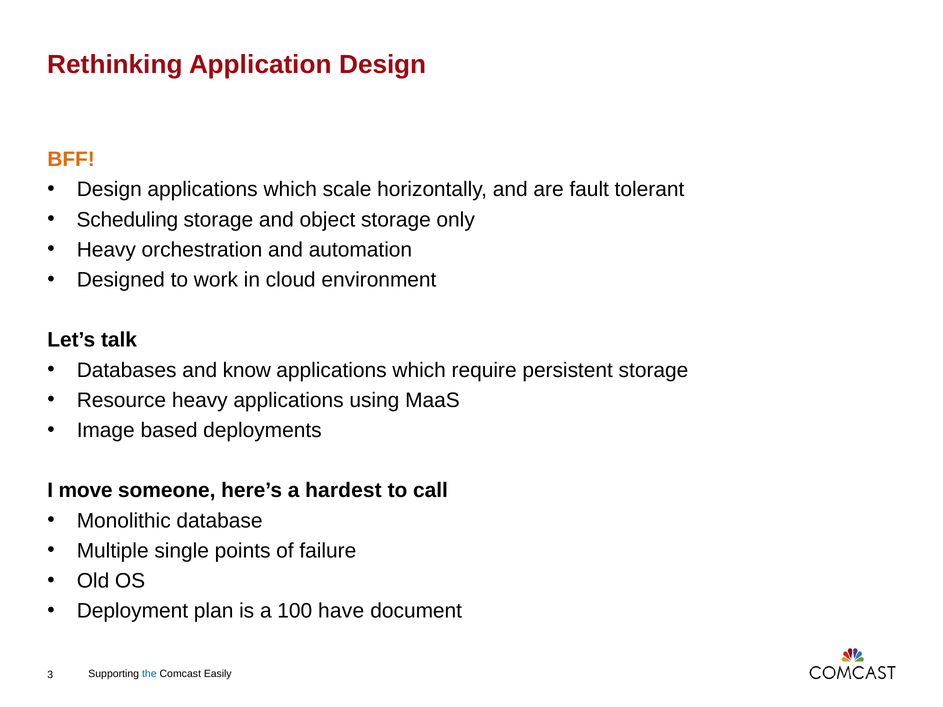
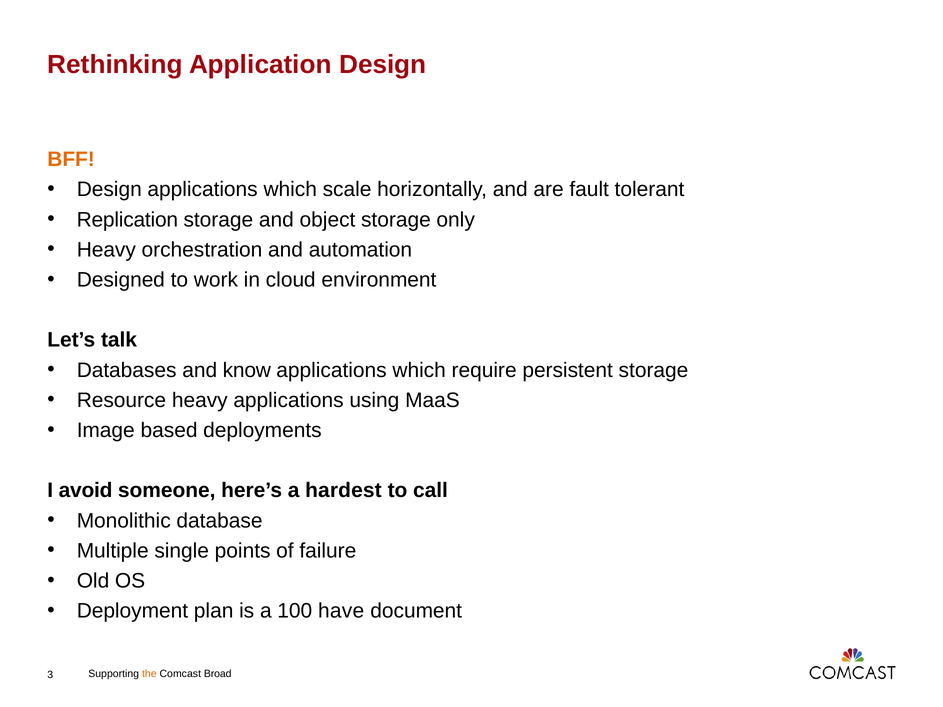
Scheduling: Scheduling -> Replication (127, 220)
move: move -> avoid (86, 491)
the colour: blue -> orange (149, 674)
Easily: Easily -> Broad (218, 674)
